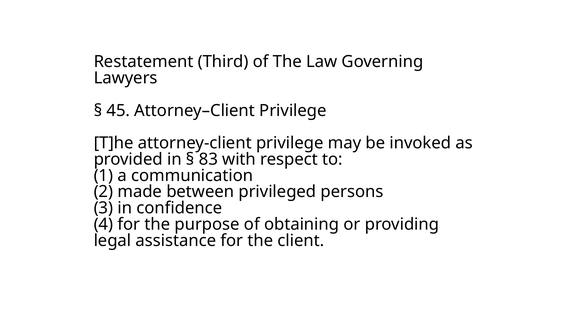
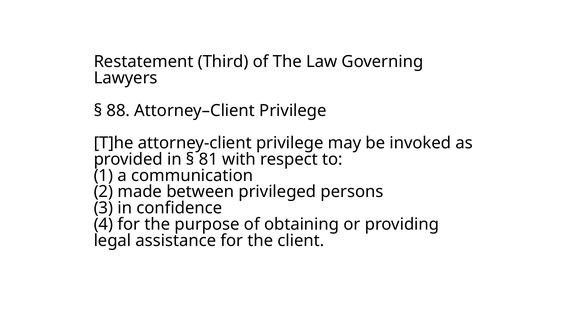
45: 45 -> 88 (118, 110)
83: 83 -> 81 (208, 159)
